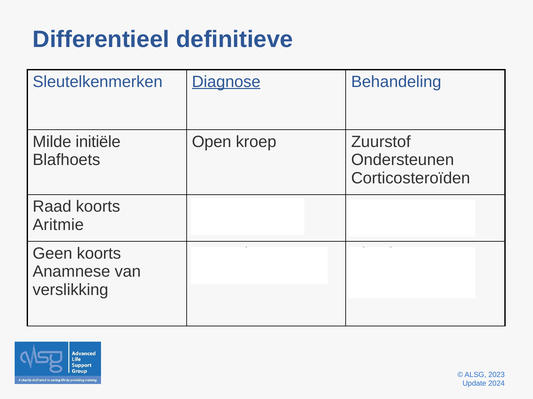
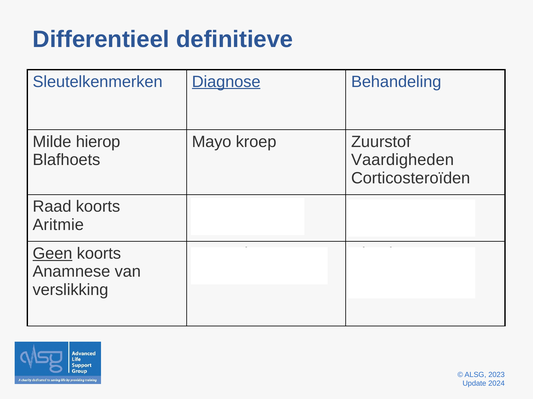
initiële: initiële -> hierop (98, 142)
Open: Open -> Mayo (212, 142)
Ondersteunen: Ondersteunen -> Vaardigheden (403, 160)
Geen underline: none -> present (52, 254)
